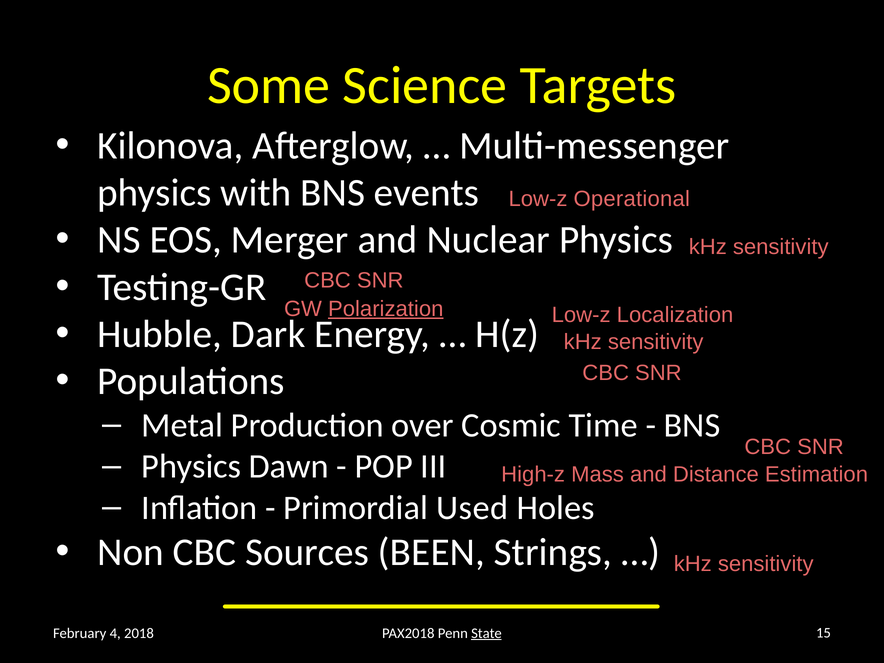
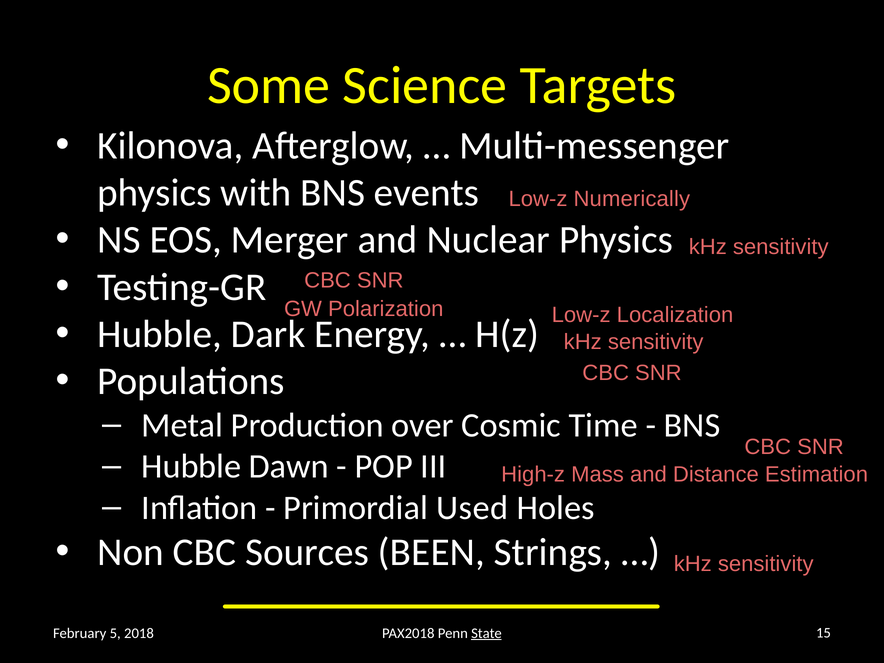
Operational: Operational -> Numerically (632, 199)
Polarization underline: present -> none (386, 309)
Physics: Physics -> Hubble (191, 467)
4: 4 -> 5 (115, 633)
